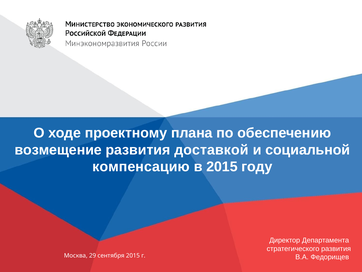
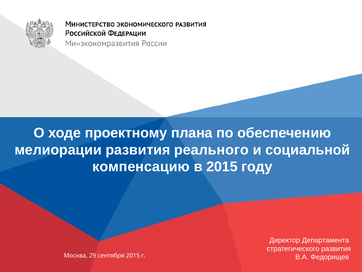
возмещение: возмещение -> мелиорации (58, 150)
доставкой: доставкой -> реального (211, 150)
